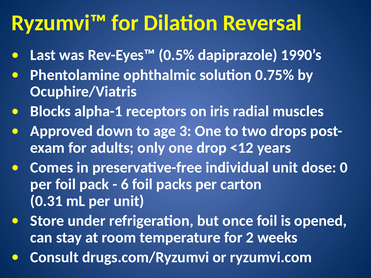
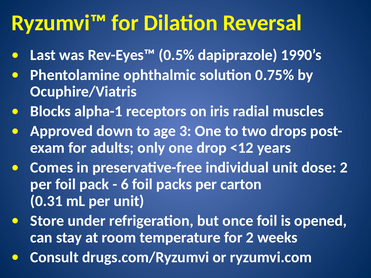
dose 0: 0 -> 2 (344, 168)
